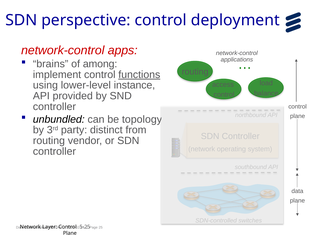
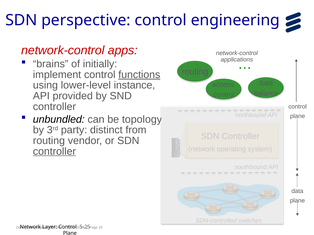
deployment: deployment -> engineering (235, 20)
among: among -> initially (100, 64)
controller underline: none -> present (54, 152)
